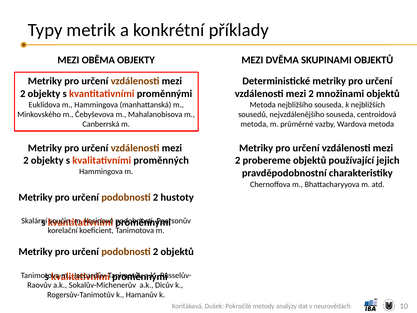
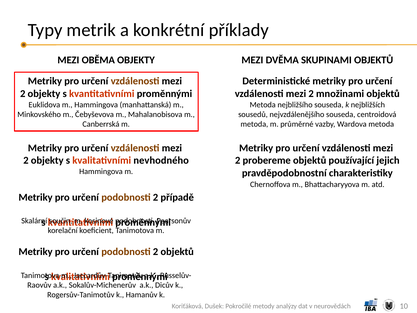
proměnných: proměnných -> nevhodného (161, 160)
hustoty: hustoty -> případě (177, 197)
